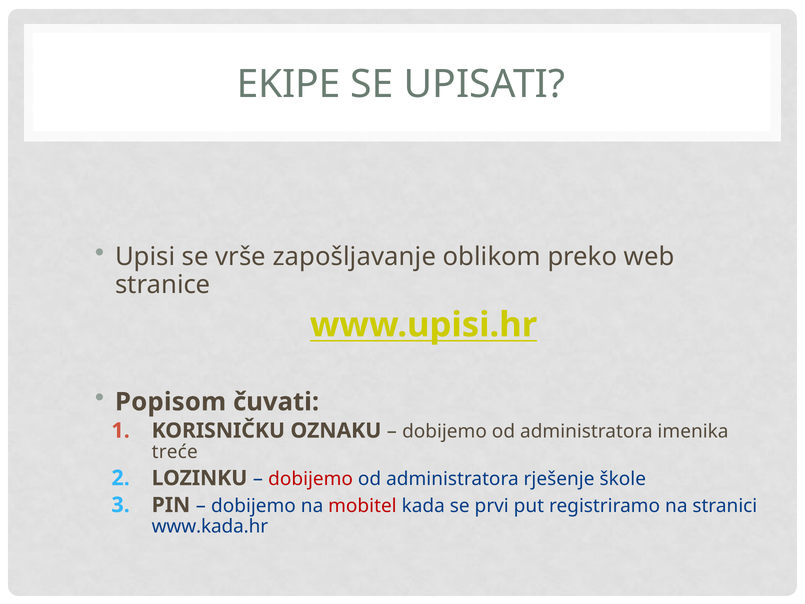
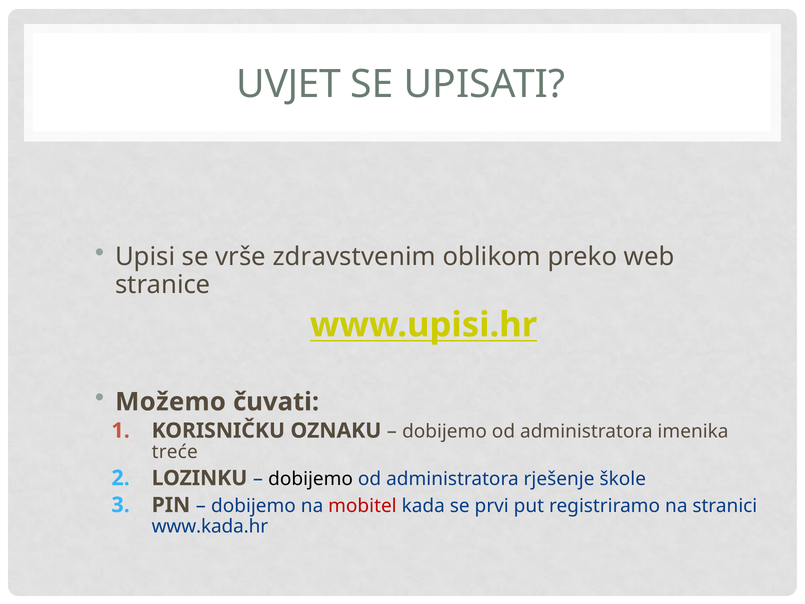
EKIPE: EKIPE -> UVJET (289, 84)
zapošljavanje: zapošljavanje -> zdravstvenim (354, 257)
Popisom: Popisom -> Možemo (171, 402)
dobijemo colour: red -> black (311, 479)
